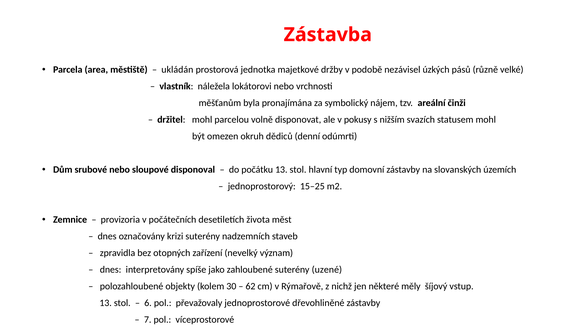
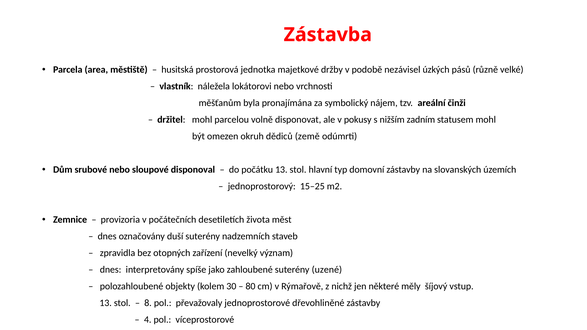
ukládán: ukládán -> husitská (177, 70)
svazích: svazích -> zadním (421, 120)
denní: denní -> země (307, 136)
krizi: krizi -> duší (175, 237)
62: 62 -> 80 (250, 287)
6: 6 -> 8 (148, 303)
7: 7 -> 4 (148, 320)
